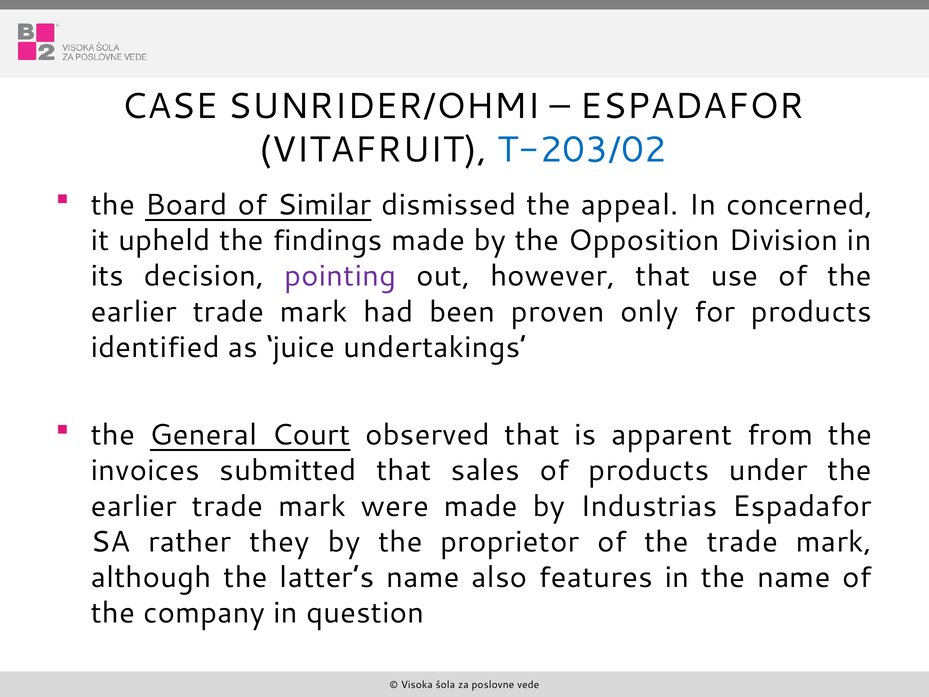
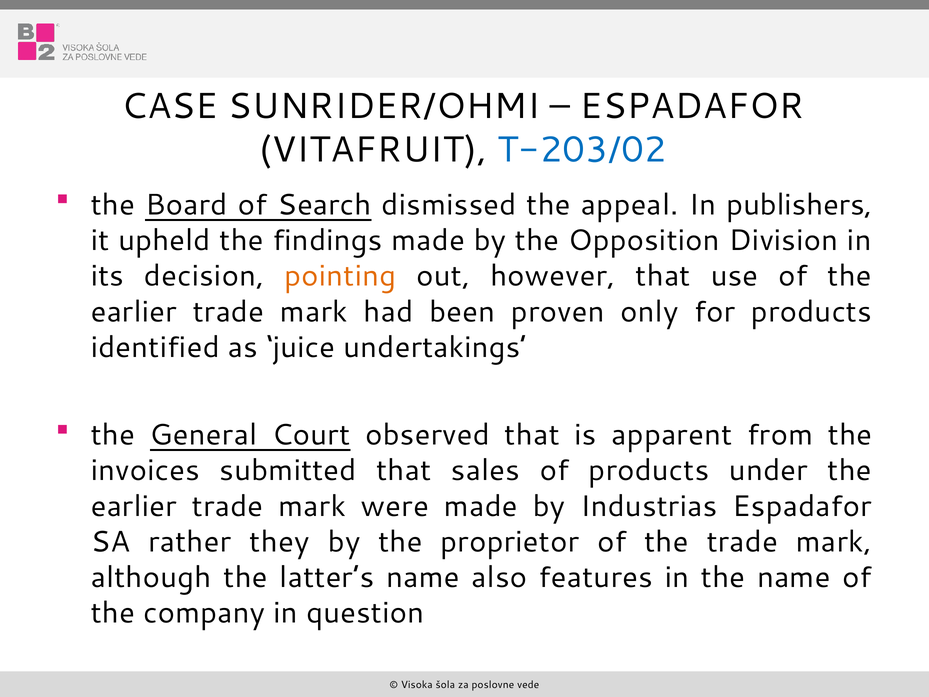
Similar: Similar -> Search (324, 205)
concerned: concerned -> publishers (800, 205)
pointing colour: purple -> orange (340, 276)
